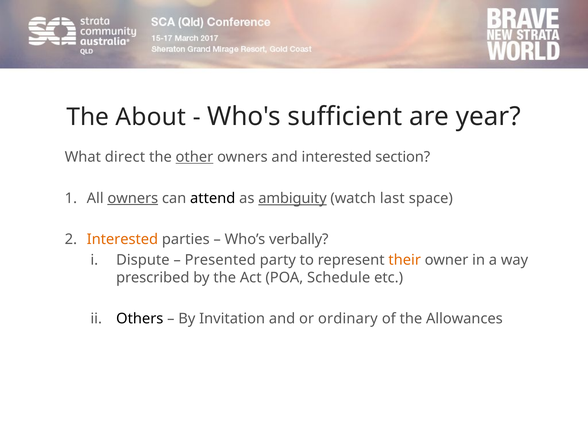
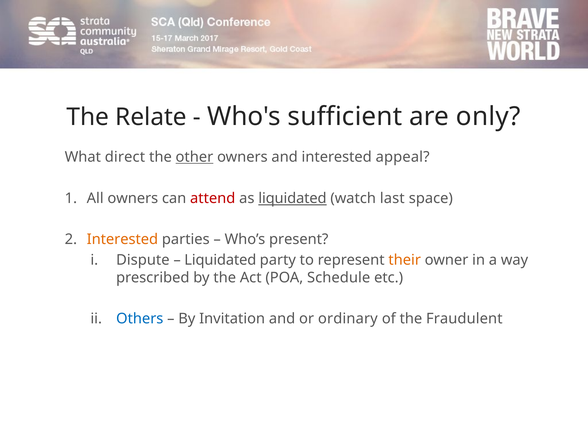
About: About -> Relate (151, 117)
year: year -> only (488, 116)
section: section -> appeal (403, 157)
owners underline: present -> none (133, 198)
attend colour: black -> red (213, 198)
as ambiguity: ambiguity -> liquidated (292, 198)
verbally: verbally -> present (299, 239)
Presented: Presented -> Liquidated (220, 260)
Others colour: black -> blue (140, 319)
Allowances: Allowances -> Fraudulent (464, 319)
